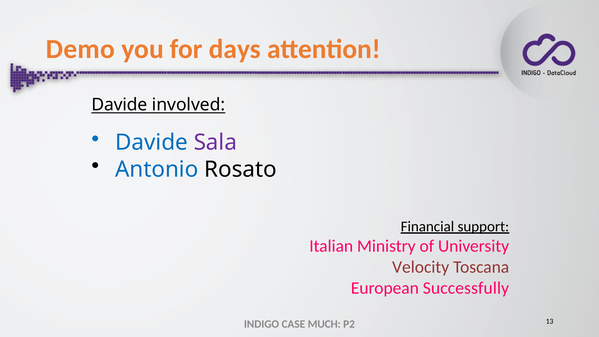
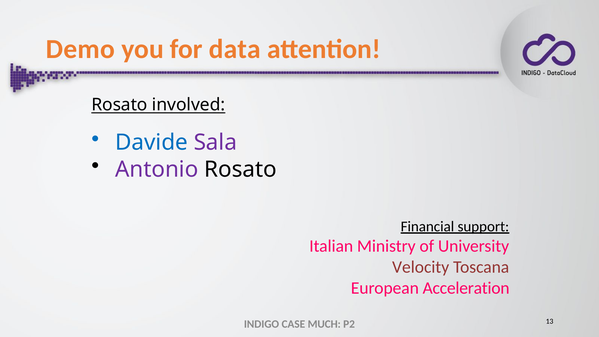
days: days -> data (235, 49)
Davide: Davide -> Rosato (119, 105)
Antonio colour: blue -> purple (157, 170)
Successfully: Successfully -> Acceleration (466, 288)
